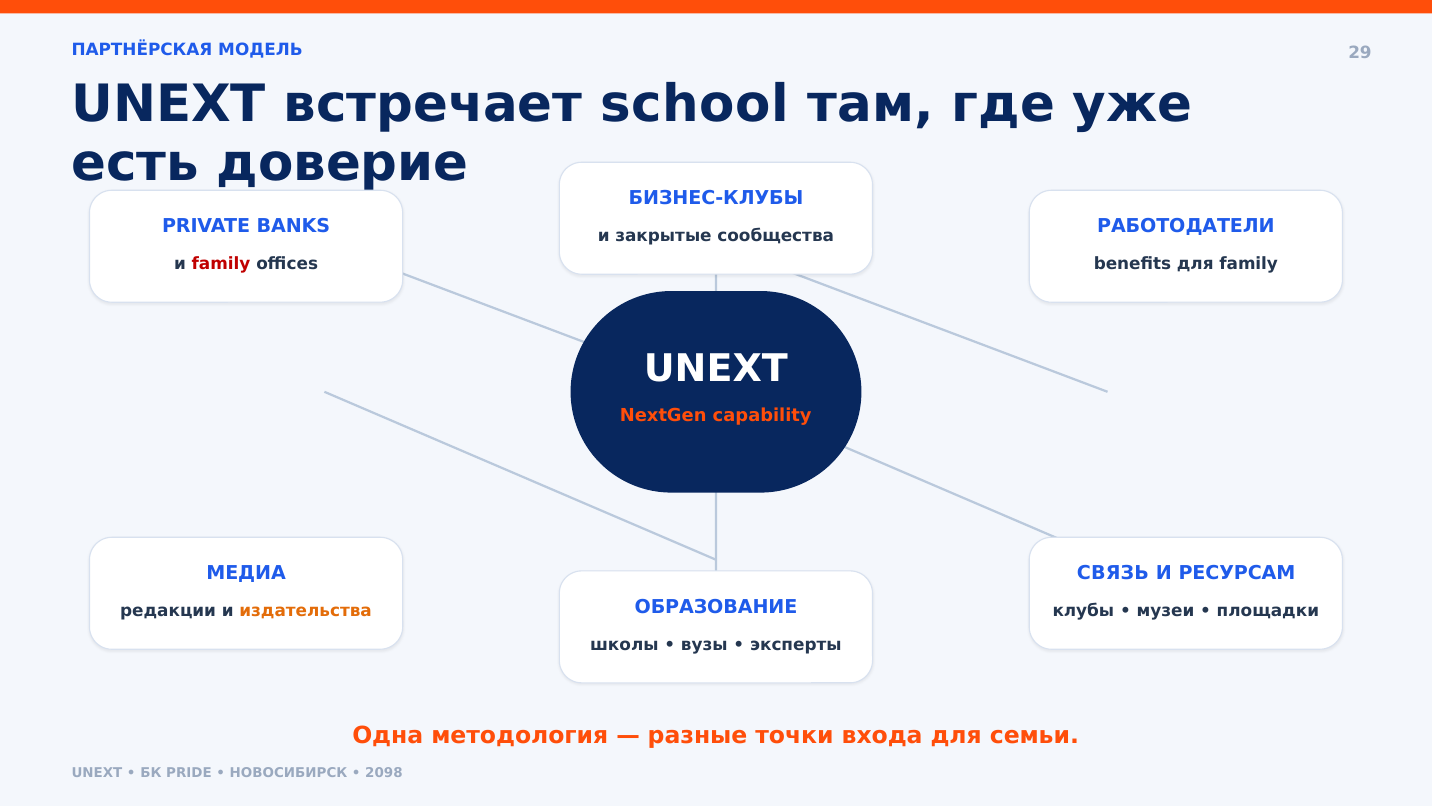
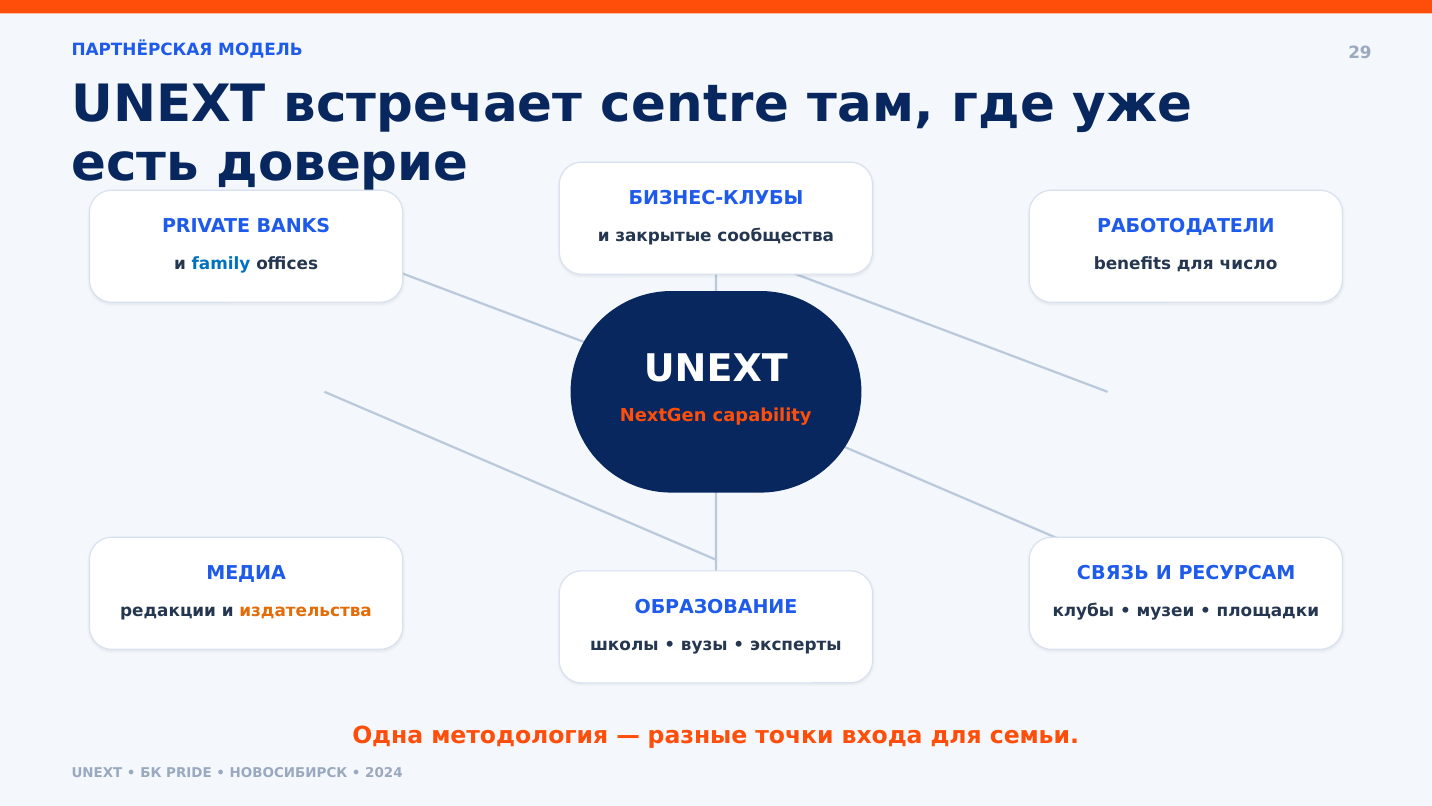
school: school -> centre (695, 105)
family colour: red -> blue (221, 264)
для family: family -> число (1249, 264)
2098: 2098 -> 2024 (384, 773)
